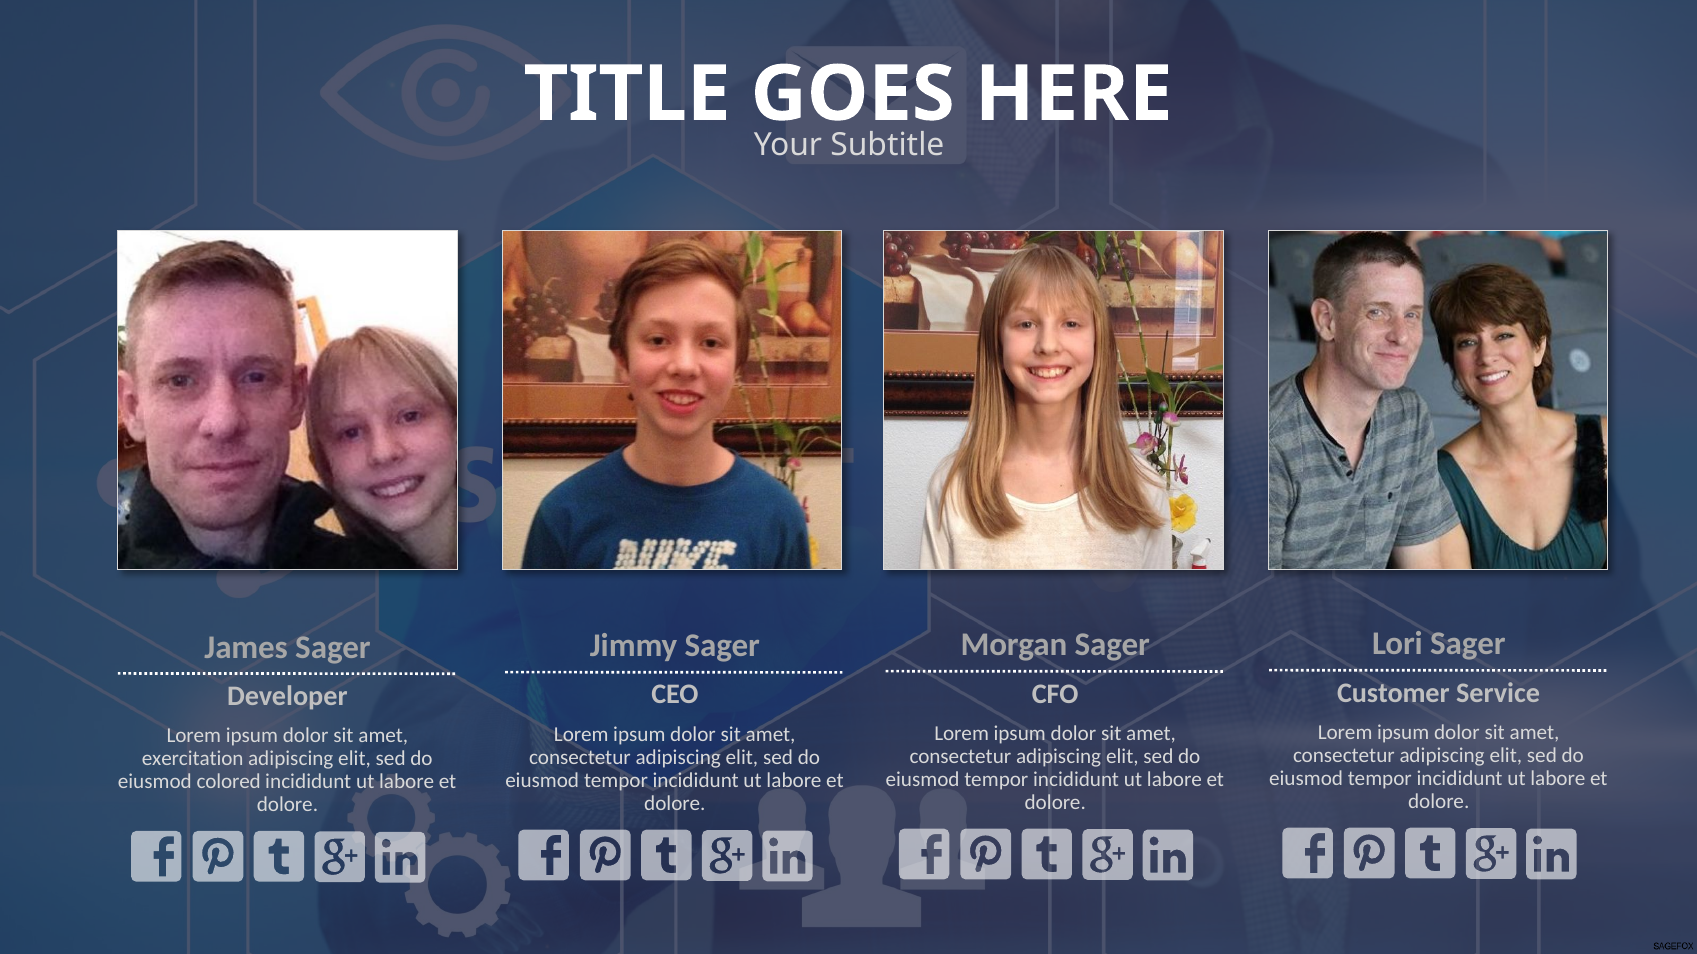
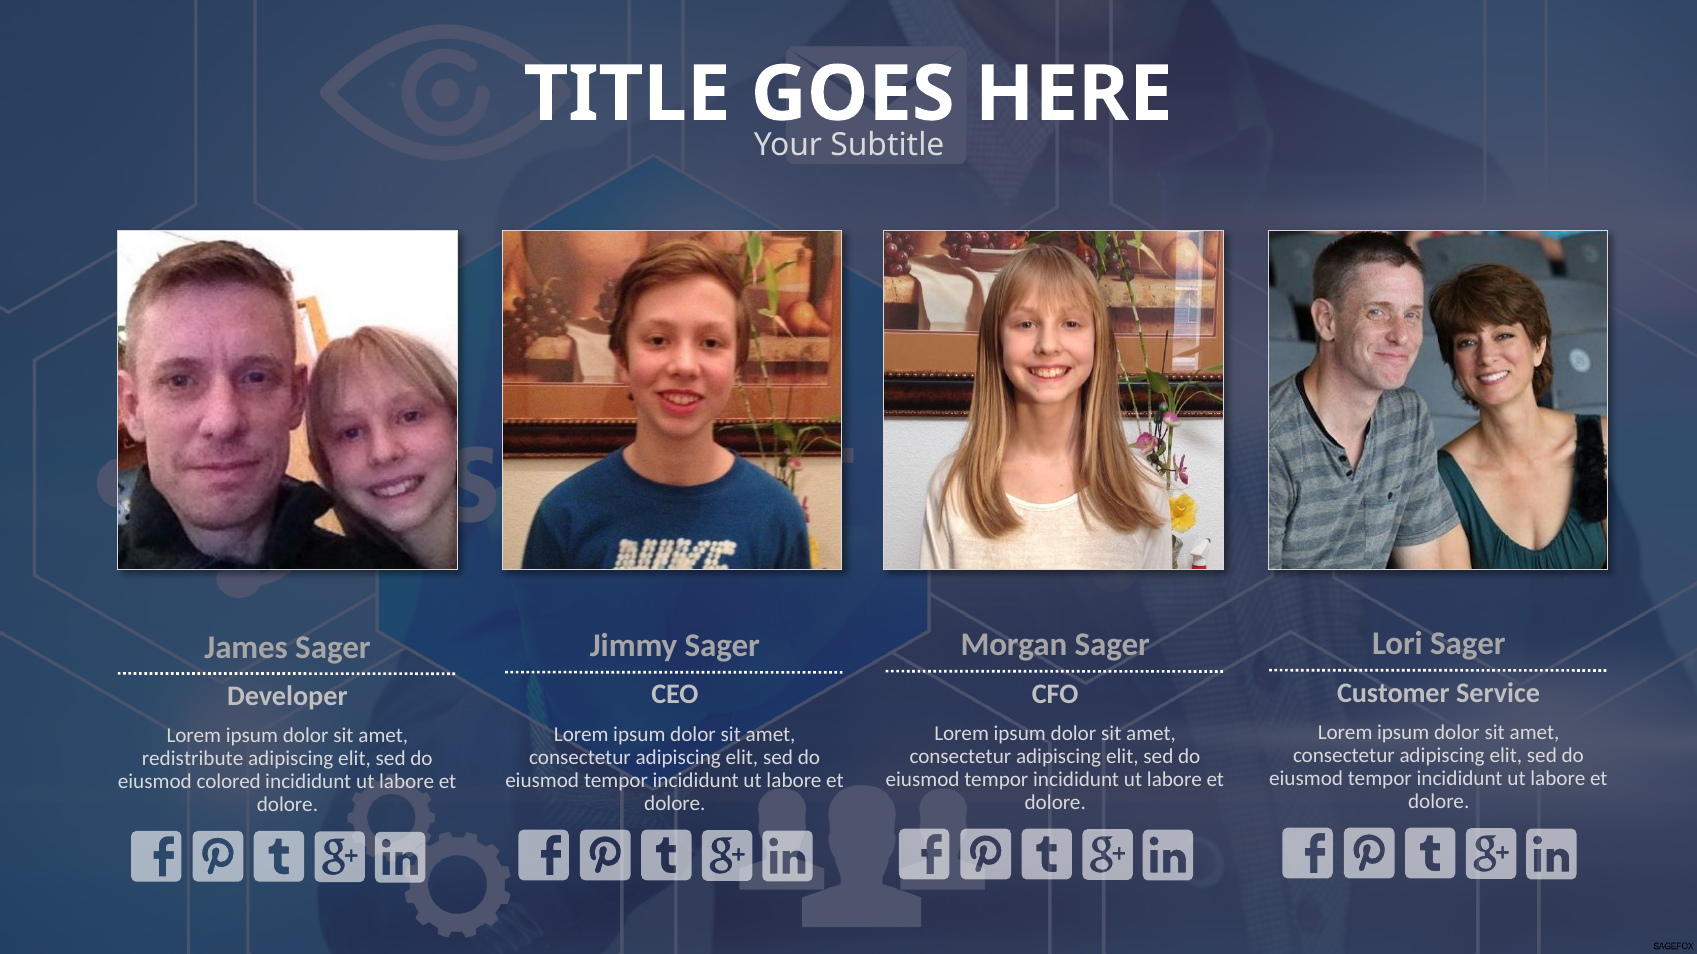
exercitation: exercitation -> redistribute (193, 759)
